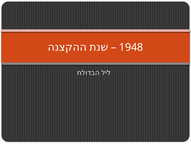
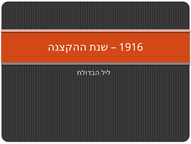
1948: 1948 -> 1916 (131, 47)
